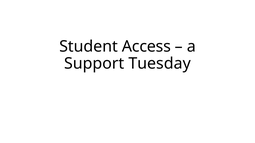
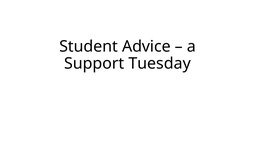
Access: Access -> Advice (146, 47)
